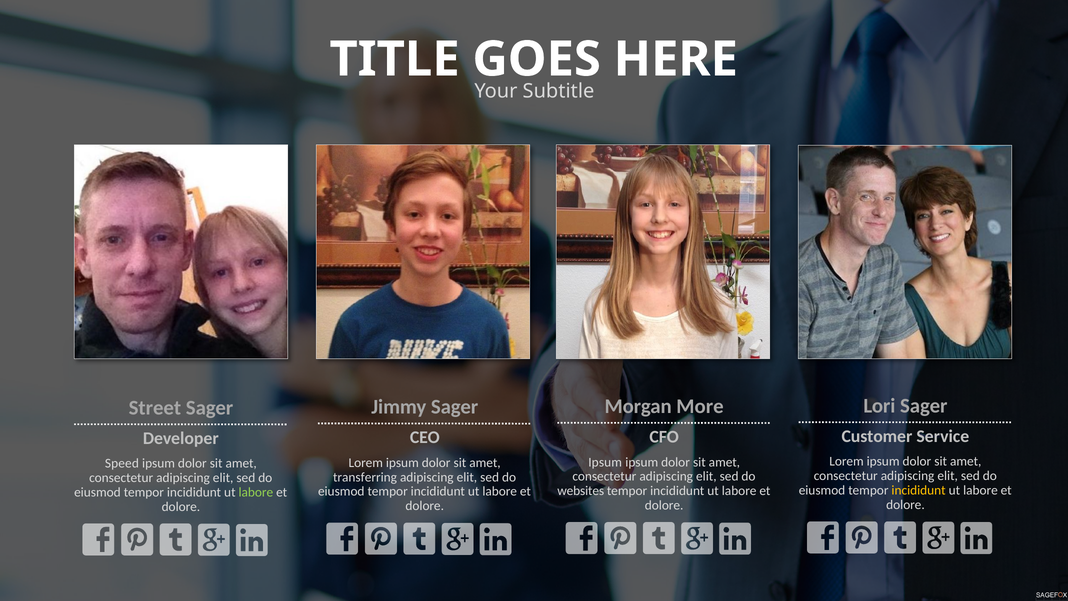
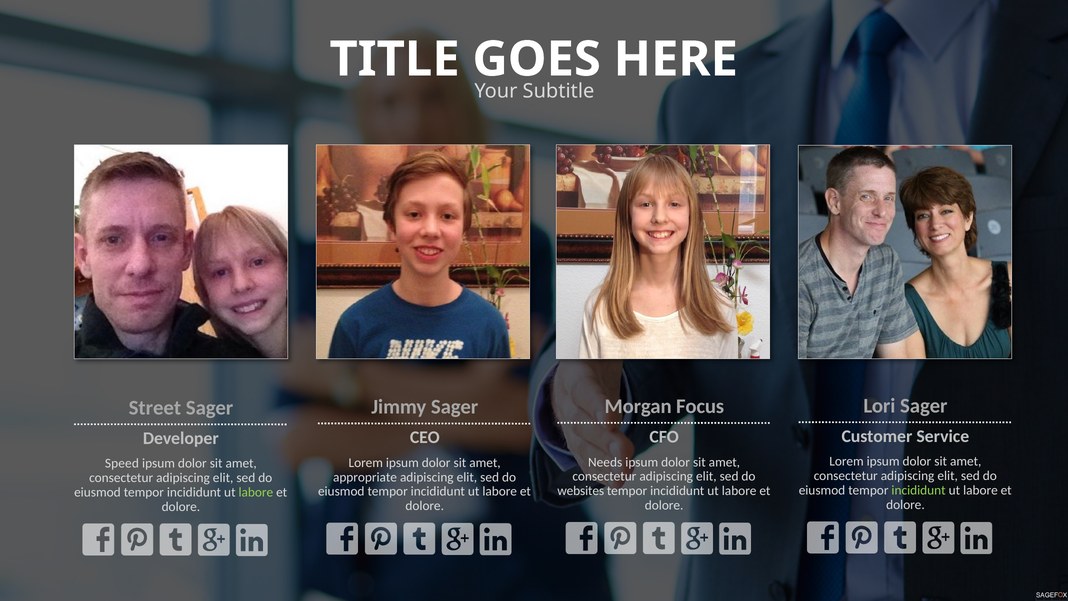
More: More -> Focus (700, 406)
Ipsum: Ipsum -> Needs (605, 462)
transferring: transferring -> appropriate (365, 477)
incididunt colour: yellow -> light green (919, 490)
